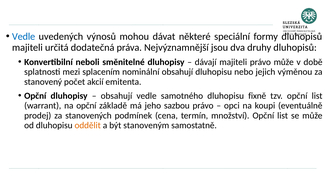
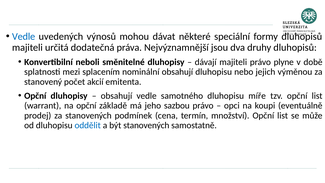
právo může: může -> plyne (284, 62)
fixně: fixně -> míře (257, 96)
oddělit colour: orange -> blue (88, 125)
být stanoveným: stanoveným -> stanovených (146, 125)
